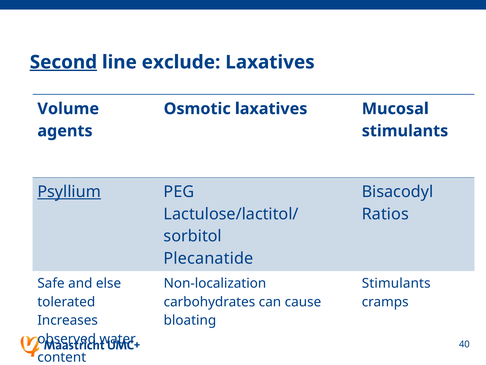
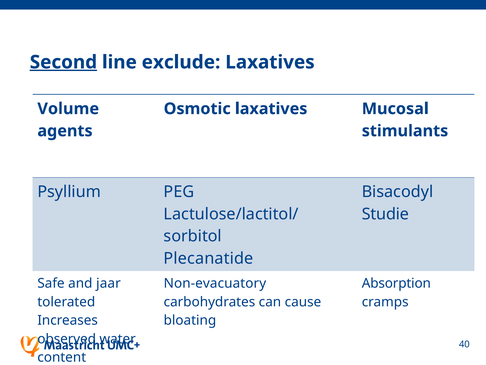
Psyllium underline: present -> none (69, 192)
Ratios: Ratios -> Studie (385, 214)
else: else -> jaar (108, 283)
Non-localization: Non-localization -> Non-evacuatory (215, 283)
Stimulants: Stimulants -> Absorption (396, 283)
